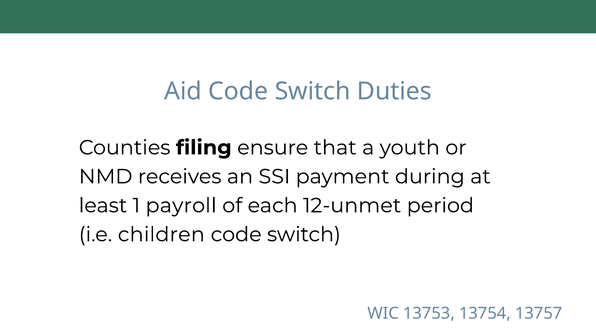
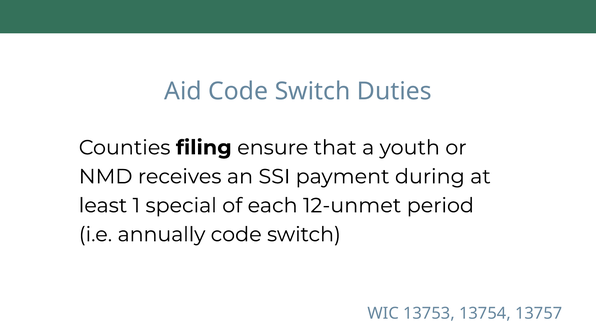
payroll: payroll -> special (181, 206)
children: children -> annually (161, 235)
